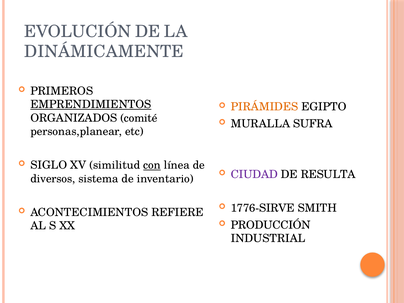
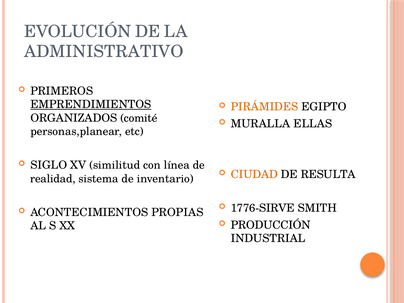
DINÁMICAMENTE: DINÁMICAMENTE -> ADMINISTRATIVO (104, 52)
SUFRA: SUFRA -> ELLAS (313, 124)
con underline: present -> none (152, 165)
CIUDAD colour: purple -> orange (254, 174)
diversos: diversos -> realidad (53, 179)
REFIERE: REFIERE -> PROPIAS (177, 212)
